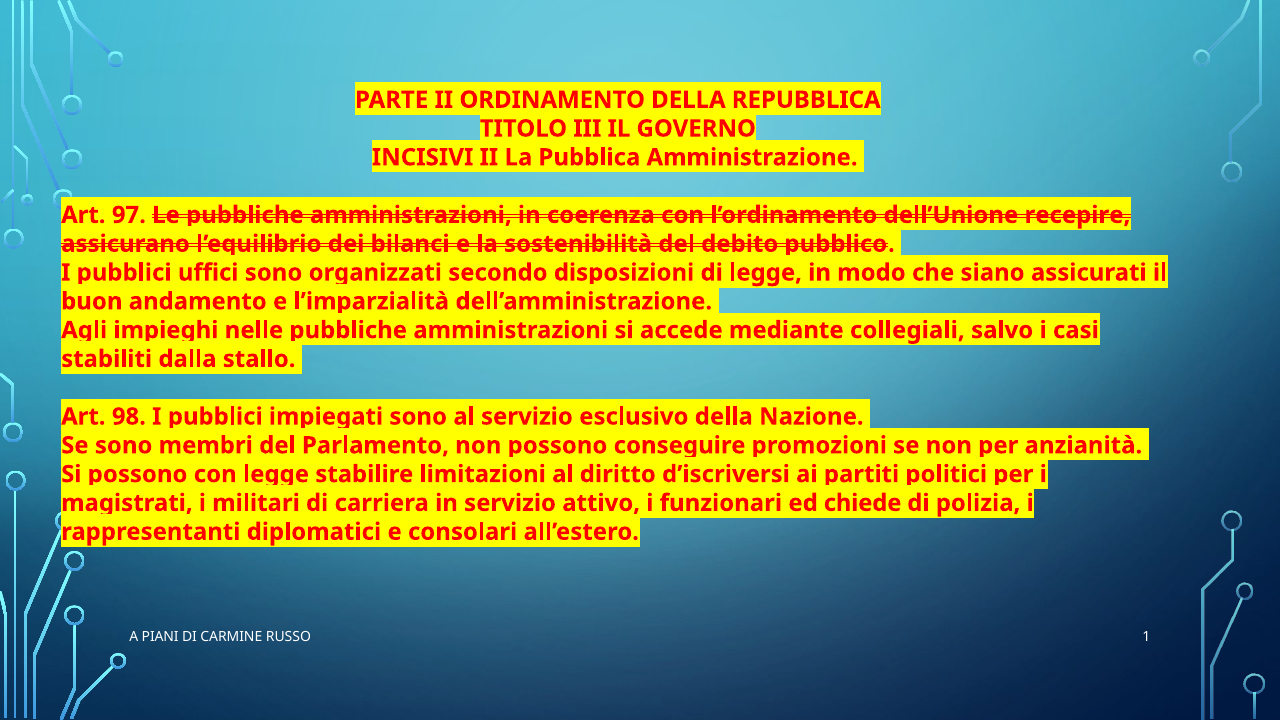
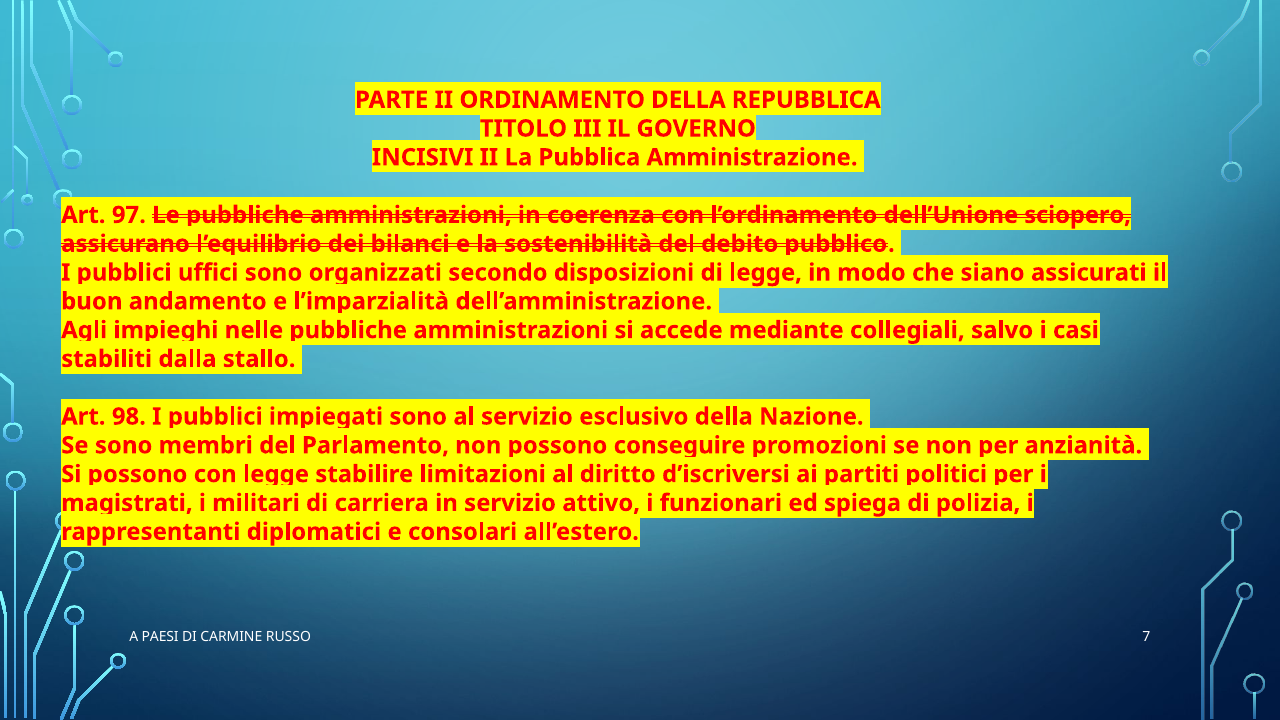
recepire: recepire -> sciopero (1078, 215)
chiede: chiede -> spiega (863, 503)
PIANI: PIANI -> PAESI (160, 637)
1: 1 -> 7 (1146, 637)
